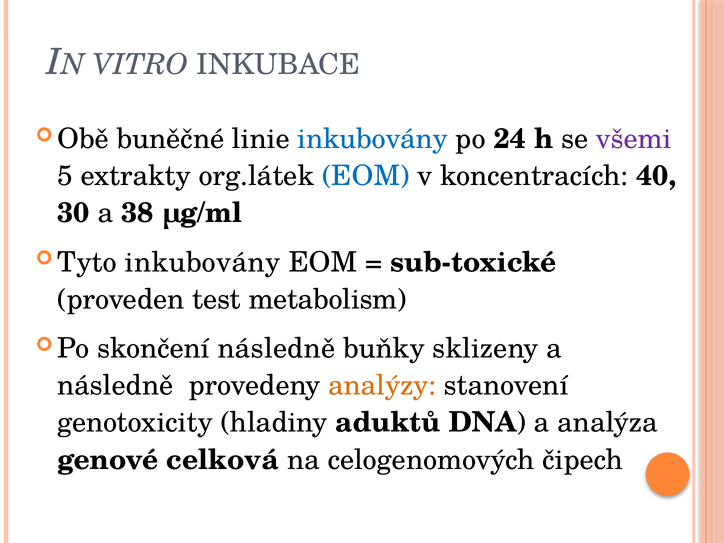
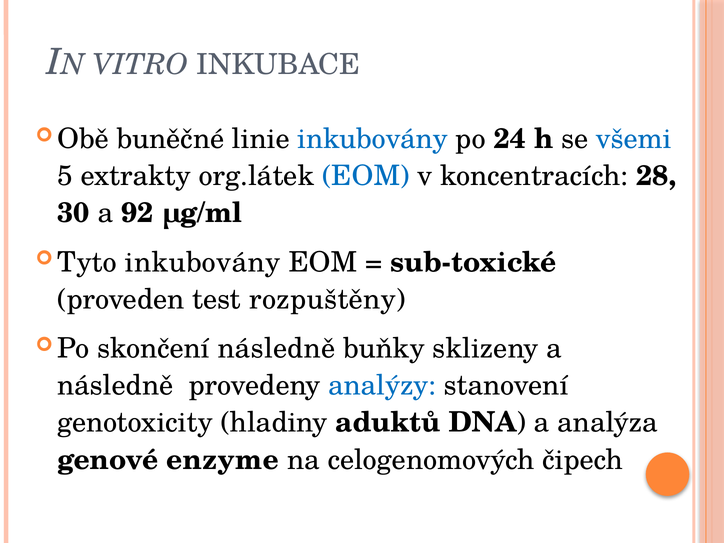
všemi colour: purple -> blue (634, 139)
40: 40 -> 28 (656, 176)
38: 38 -> 92 (137, 213)
metabolism: metabolism -> rozpuštěny (327, 299)
analýzy colour: orange -> blue (382, 386)
celková: celková -> enzyme (223, 460)
